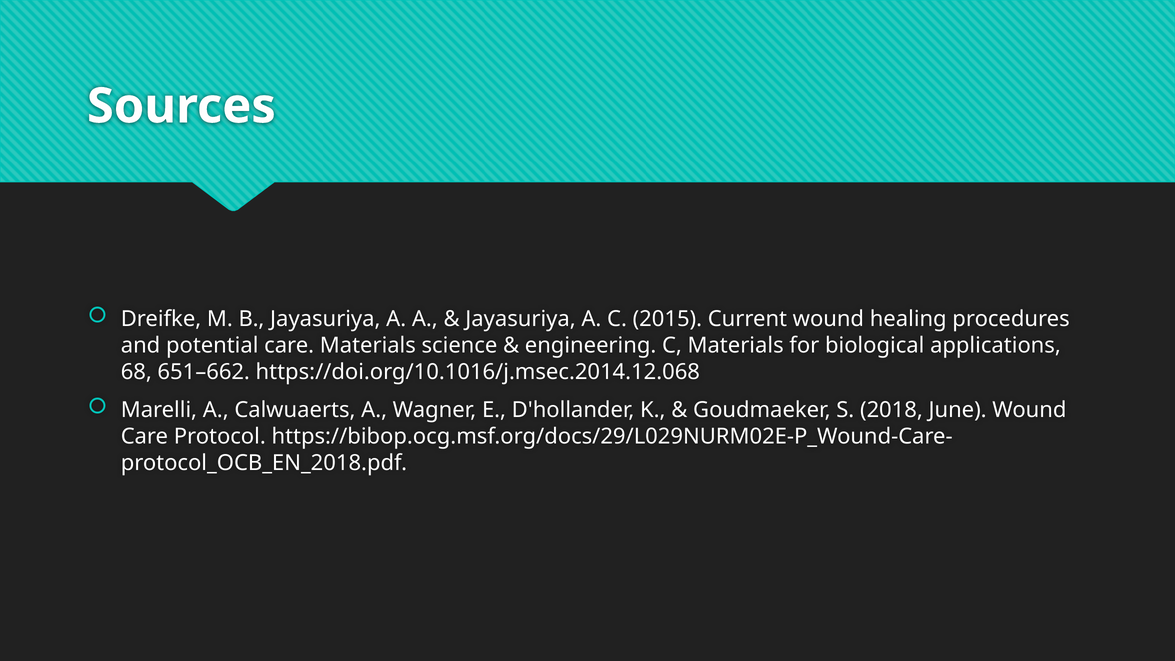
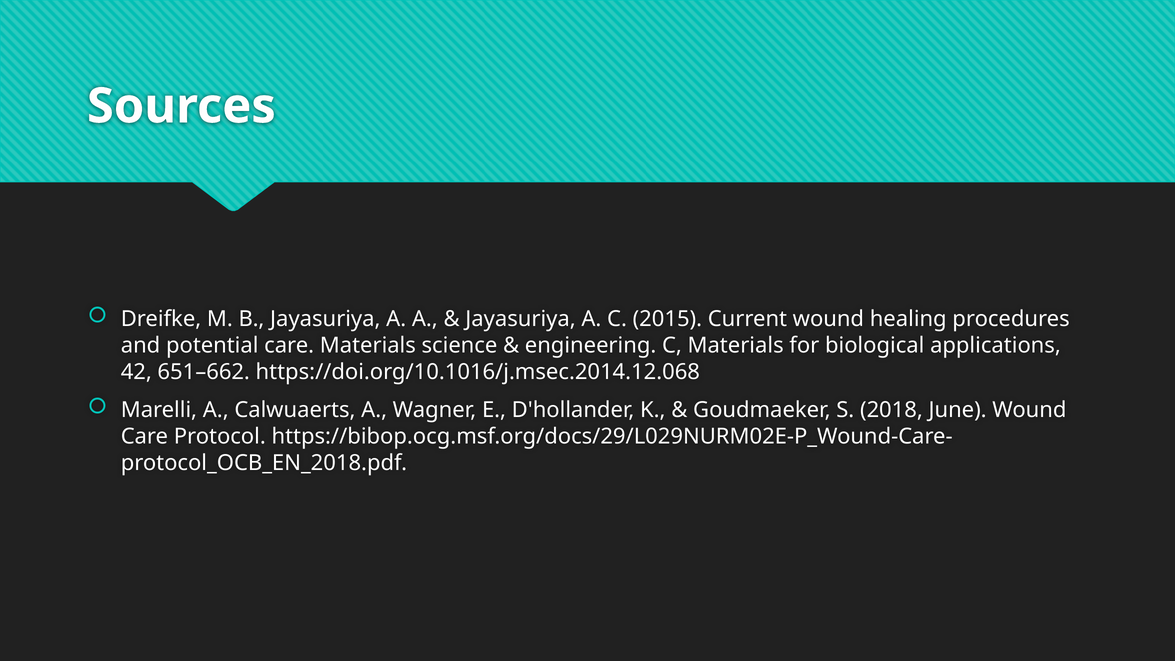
68: 68 -> 42 (136, 372)
